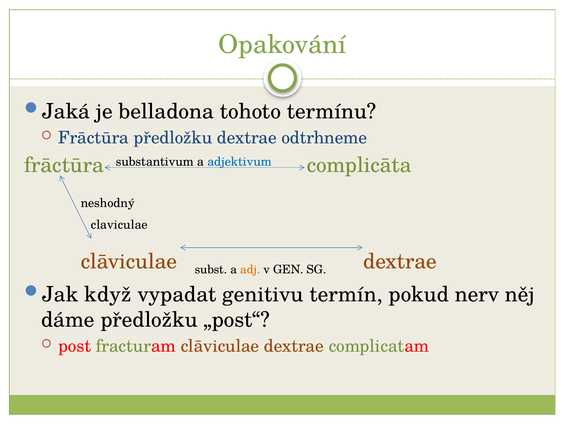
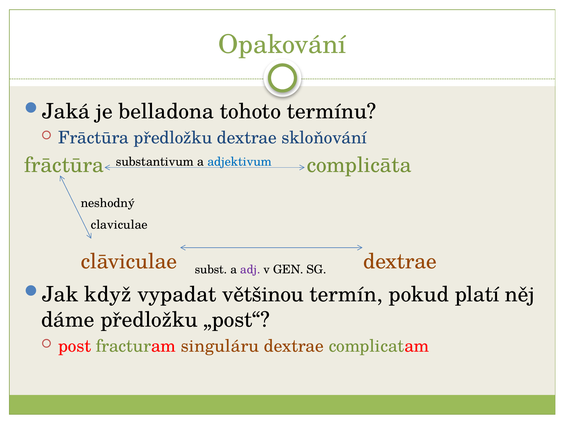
odtrhneme: odtrhneme -> skloňování (324, 138)
adj colour: orange -> purple (250, 269)
genitivu: genitivu -> většinou (263, 294)
nerv: nerv -> platí (477, 294)
fracturam clāviculae: clāviculae -> singuláru (220, 346)
